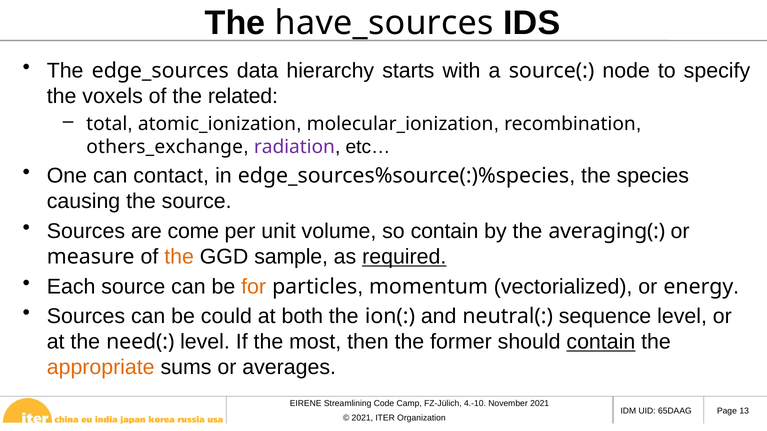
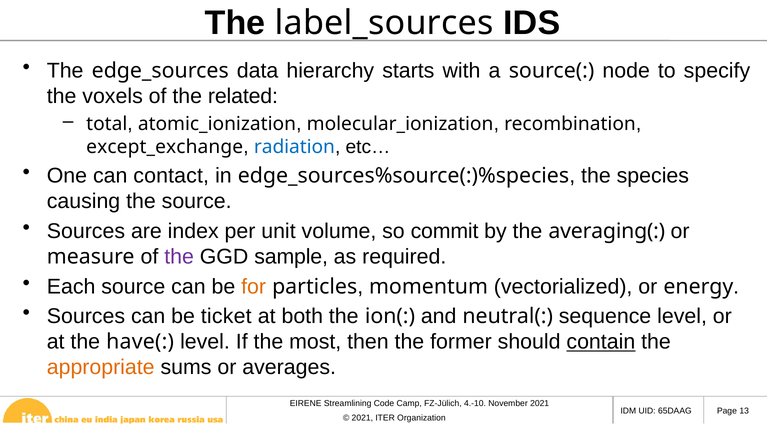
have_sources: have_sources -> label_sources (384, 23)
others_exchange: others_exchange -> except_exchange (165, 147)
radiation colour: purple -> blue (294, 147)
come: come -> index (193, 231)
so contain: contain -> commit (445, 231)
the colour: orange -> purple (179, 257)
required underline: present -> none (404, 257)
could: could -> ticket (226, 317)
need(: need( -> have( (140, 342)
